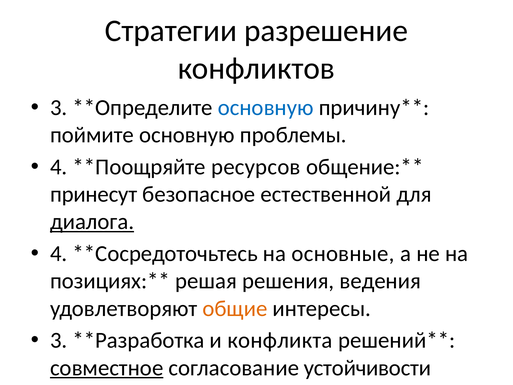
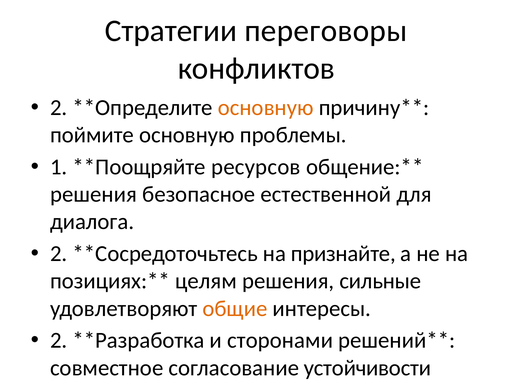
разрешение: разрешение -> переговоры (326, 31)
3: 3 -> 2 (59, 108)
основную colour: blue -> orange (266, 108)
4: 4 -> 1 (59, 167)
принесут: принесут -> решения (93, 194)
диалога underline: present -> none (92, 222)
4: 4 -> 2 (59, 254)
основные: основные -> признайте (343, 254)
решая: решая -> целям (206, 281)
ведения: ведения -> сильные (380, 281)
3: 3 -> 2 (59, 340)
конфликта: конфликта -> сторонами (280, 340)
совместное underline: present -> none (107, 368)
